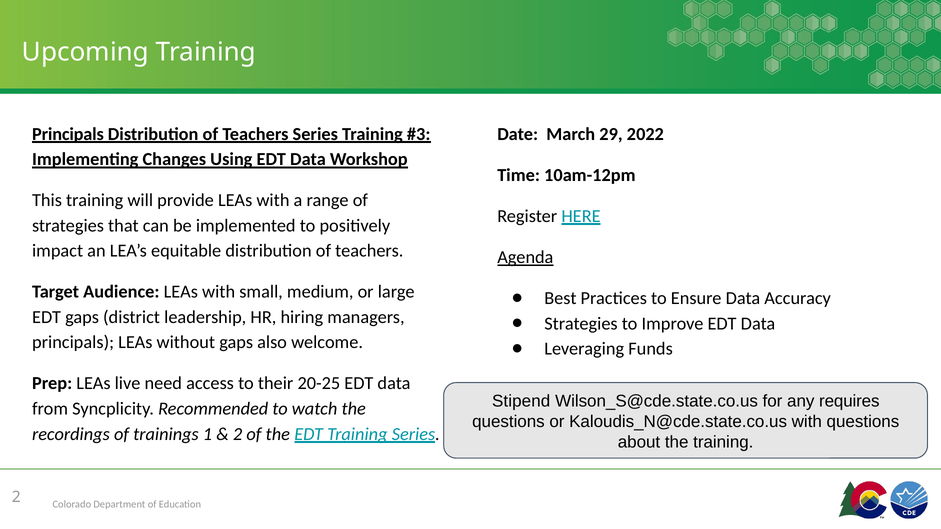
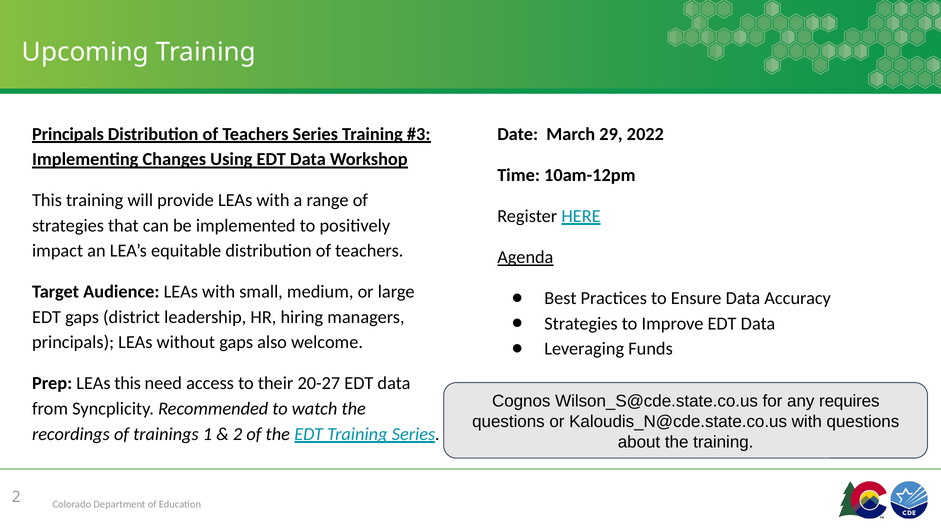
LEAs live: live -> this (128, 384)
20-25: 20-25 -> 20-27 (319, 384)
Stipend: Stipend -> Cognos (521, 401)
